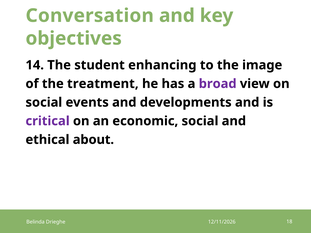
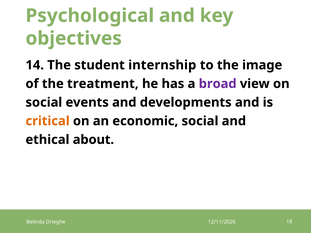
Conversation: Conversation -> Psychological (90, 16)
enhancing: enhancing -> internship (162, 65)
critical colour: purple -> orange (48, 121)
